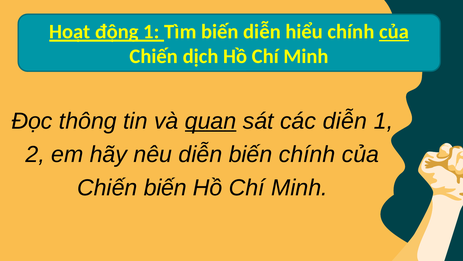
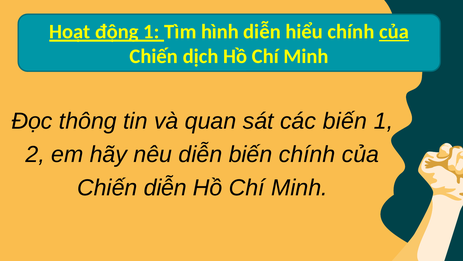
Tìm biến: biến -> hình (220, 32)
quan underline: present -> none (211, 121)
các diễn: diễn -> biến (345, 121)
Chiến biến: biến -> diễn (165, 187)
